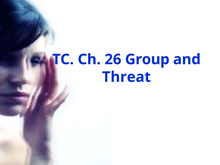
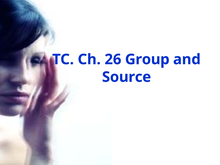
Threat: Threat -> Source (127, 77)
